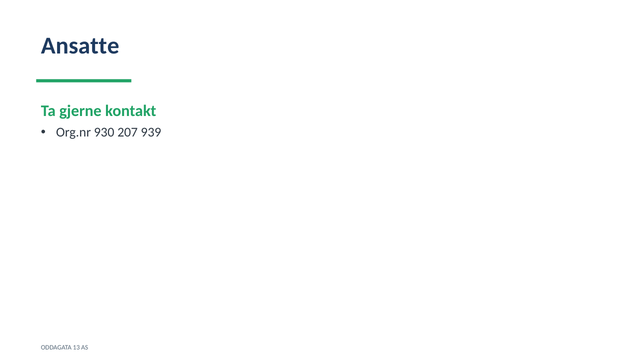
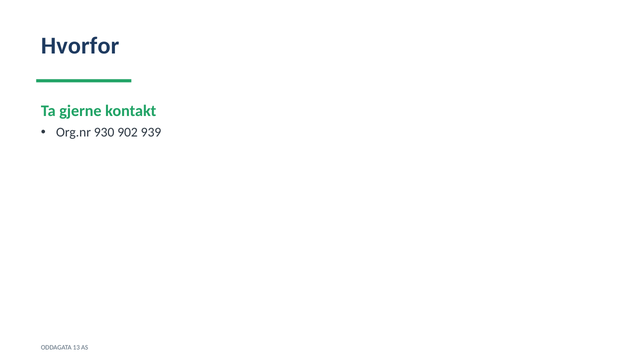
Ansatte: Ansatte -> Hvorfor (80, 46)
207: 207 -> 902 (128, 132)
